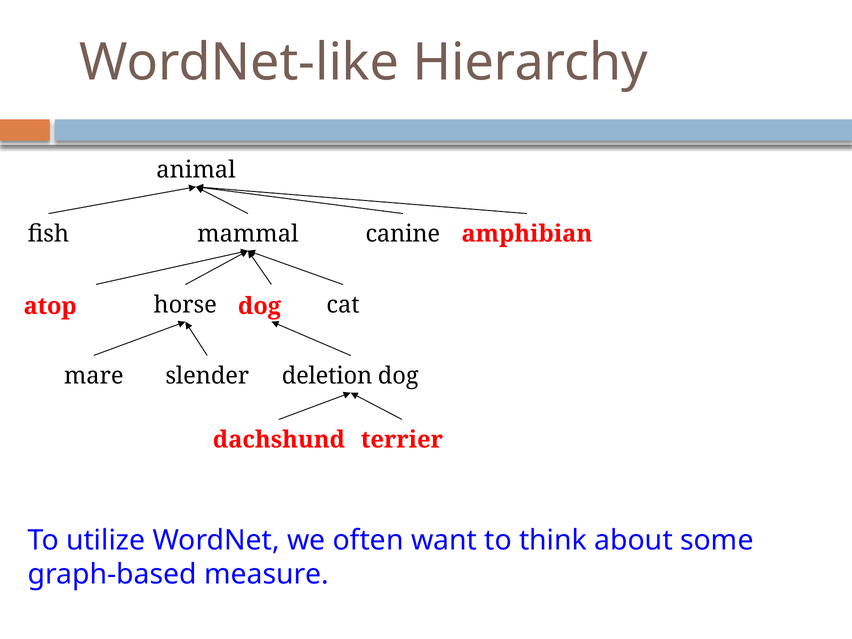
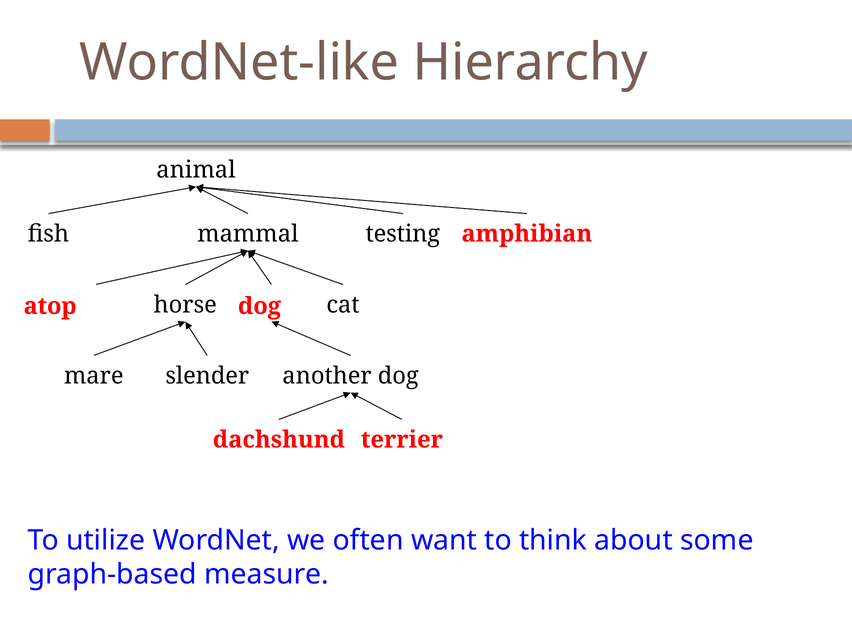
canine: canine -> testing (403, 234)
deletion: deletion -> another (327, 376)
